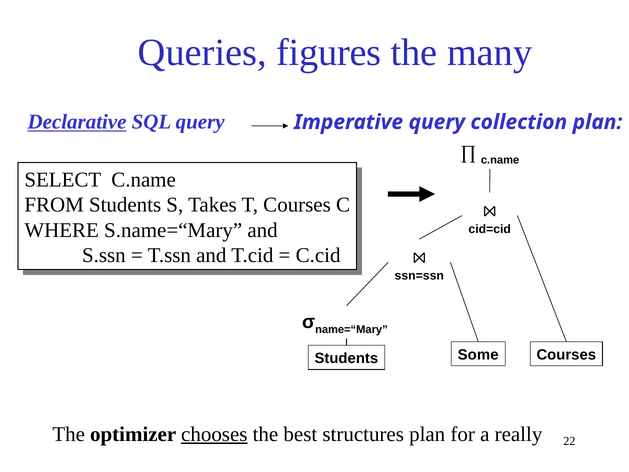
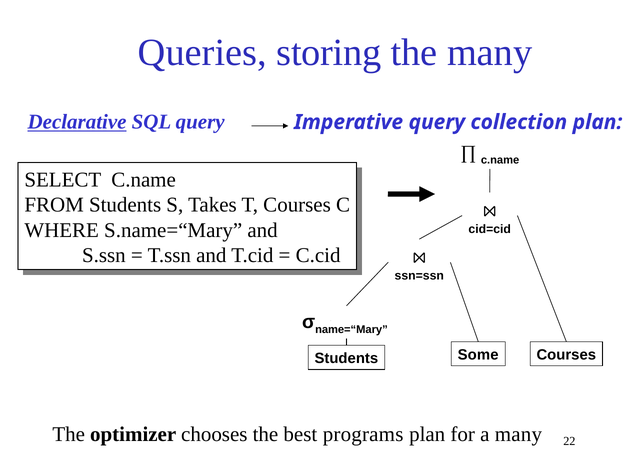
figures: figures -> storing (329, 52)
chooses underline: present -> none (214, 434)
structures: structures -> programs (363, 434)
a really: really -> many (518, 434)
